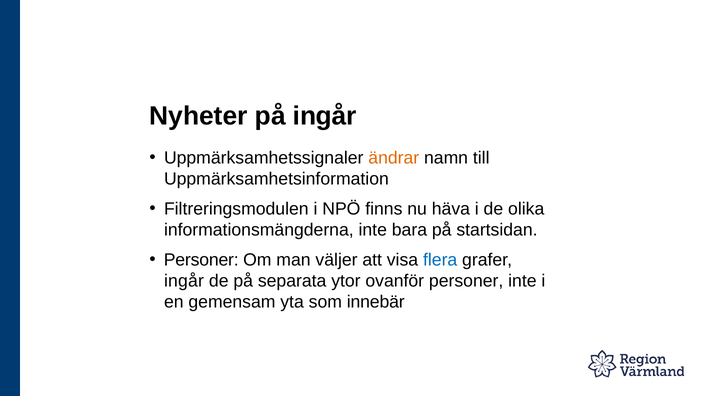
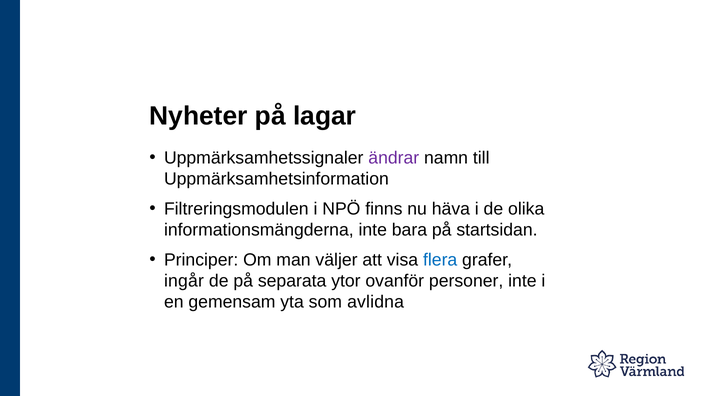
på ingår: ingår -> lagar (325, 116)
ändrar colour: orange -> purple (394, 158)
Personer: Personer -> Principer (201, 260)
innebär: innebär -> avlidna (376, 302)
